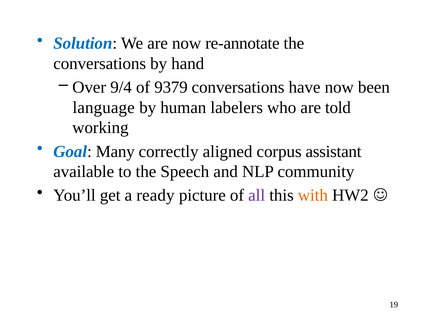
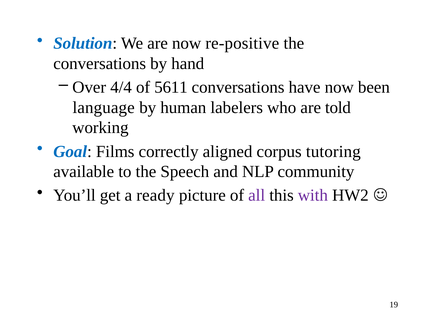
re-annotate: re-annotate -> re-positive (242, 43)
9/4: 9/4 -> 4/4 (121, 87)
9379: 9379 -> 5611 (171, 87)
Many: Many -> Films (115, 152)
assistant: assistant -> tutoring (333, 152)
with colour: orange -> purple (313, 196)
